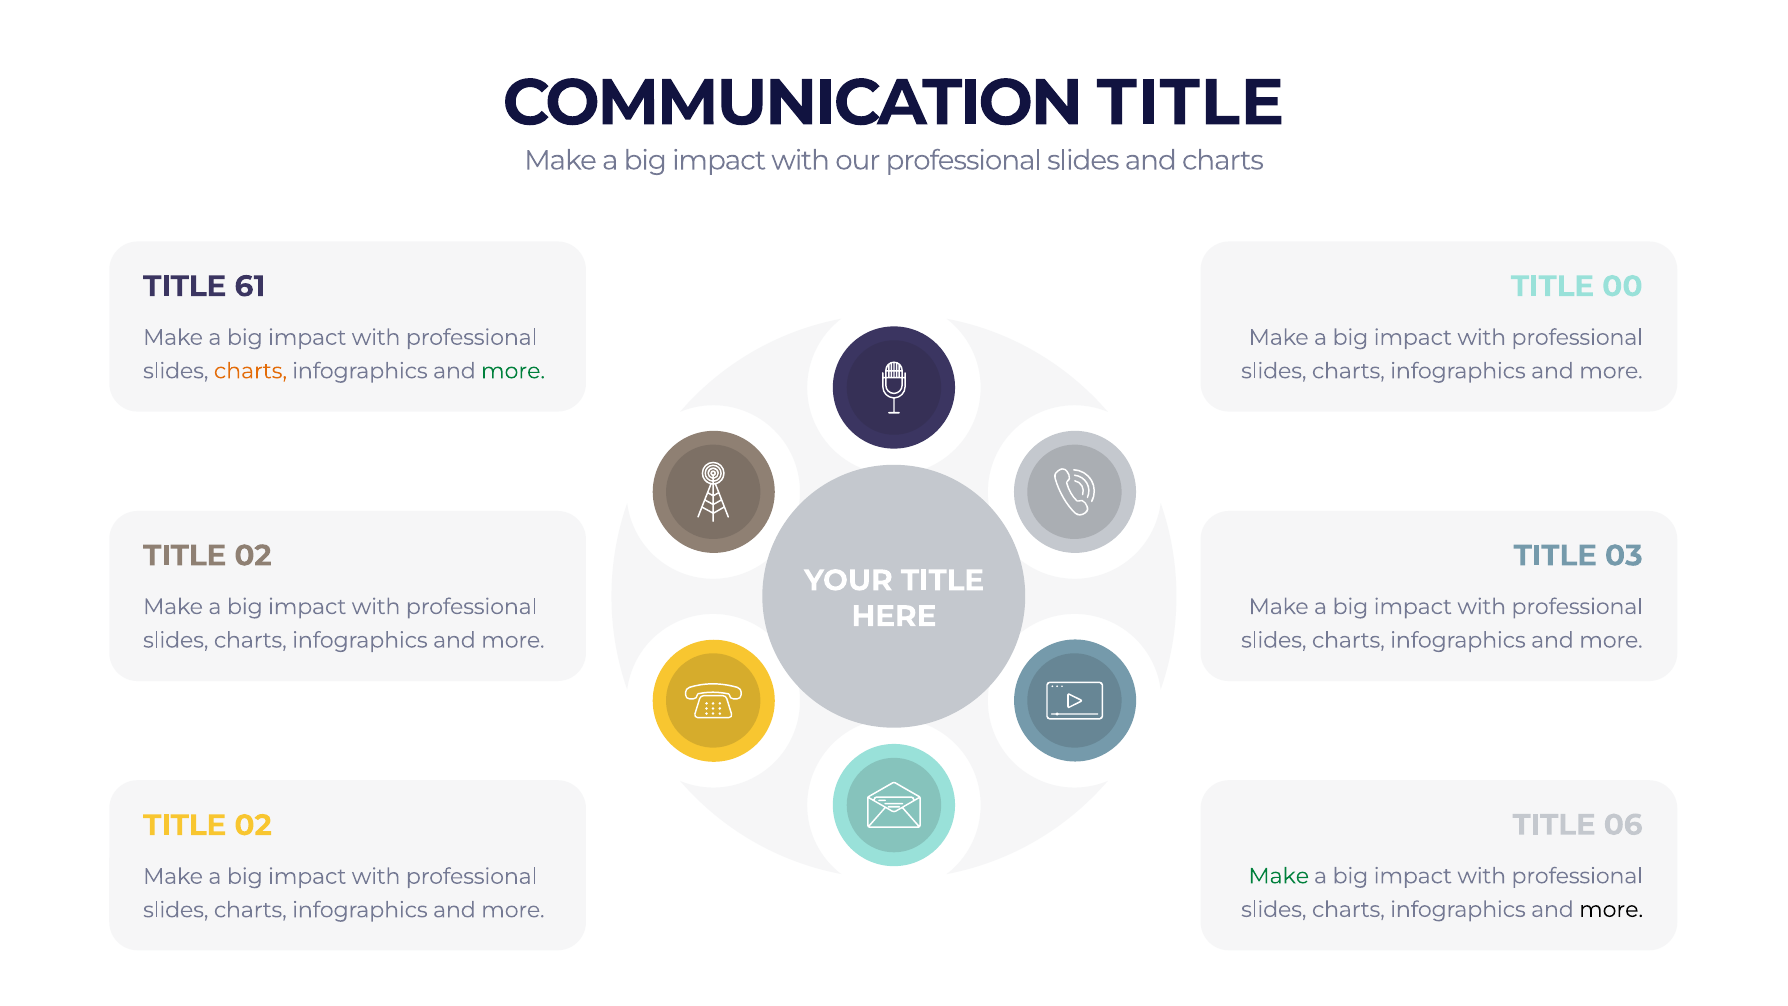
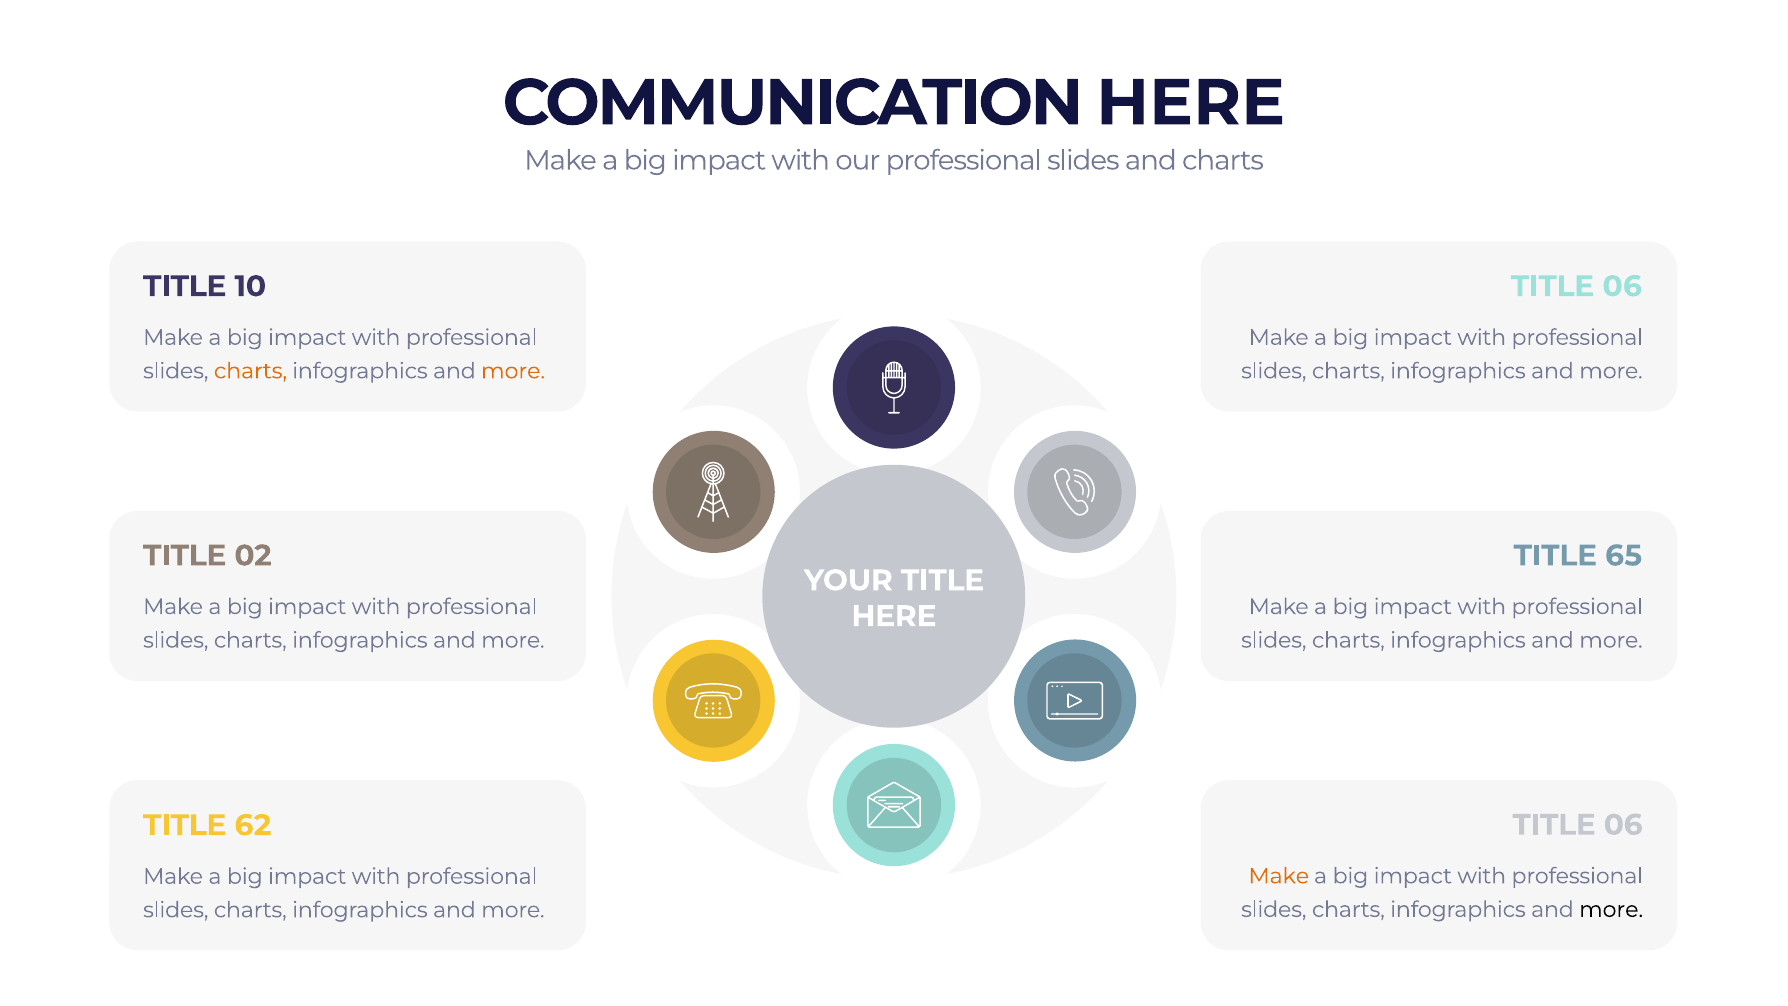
COMMUNICATION TITLE: TITLE -> HERE (1191, 103)
61: 61 -> 10 (250, 286)
00: 00 -> 06 (1622, 286)
more colour: green -> orange (513, 371)
03: 03 -> 65 (1624, 556)
02: 02 -> 62 (253, 825)
Make colour: green -> orange (1279, 876)
